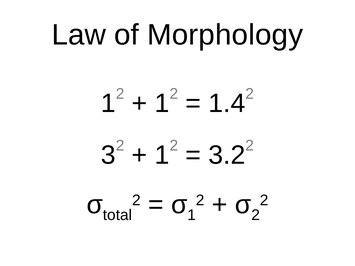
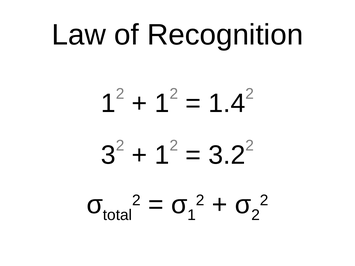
Morphology: Morphology -> Recognition (225, 35)
